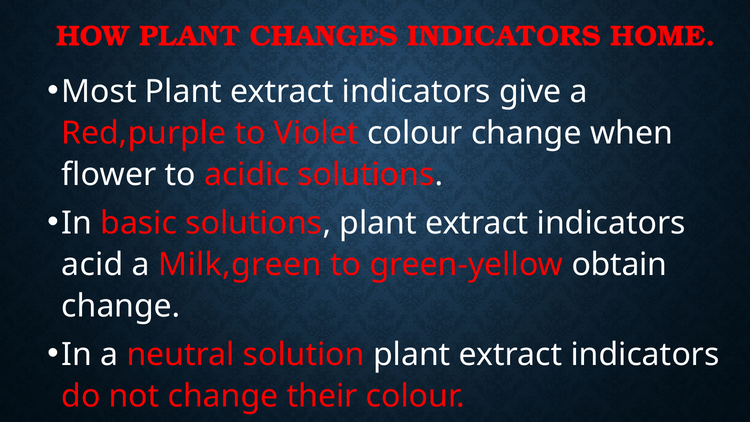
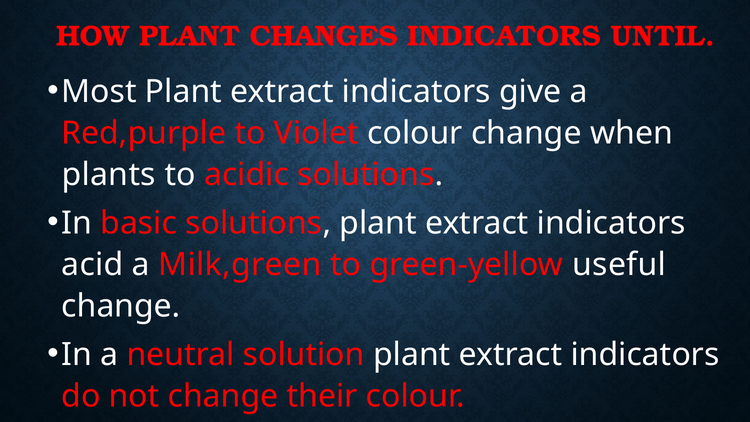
HOME: HOME -> UNTIL (663, 36)
flower: flower -> plants (109, 174)
obtain: obtain -> useful (619, 264)
